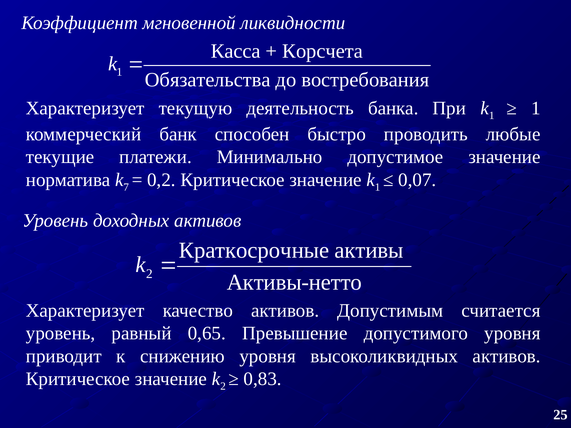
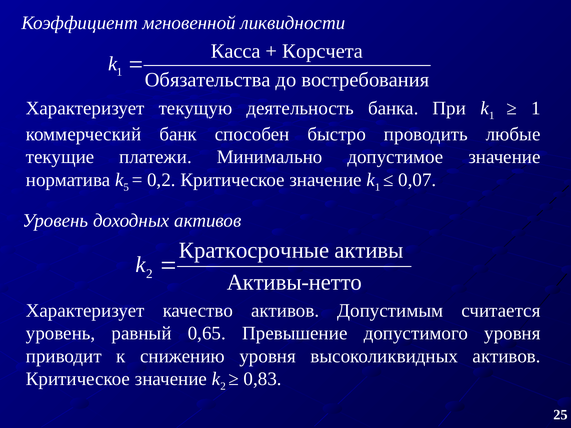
7: 7 -> 5 (126, 187)
